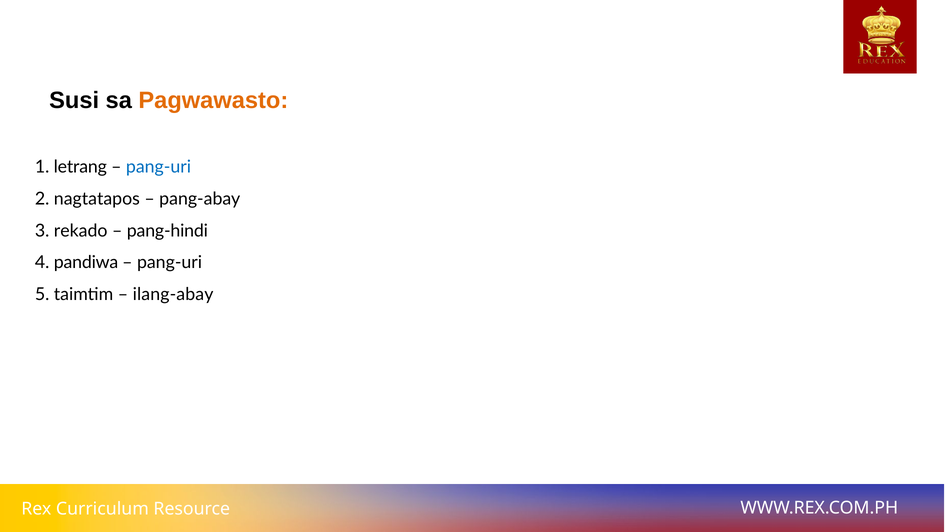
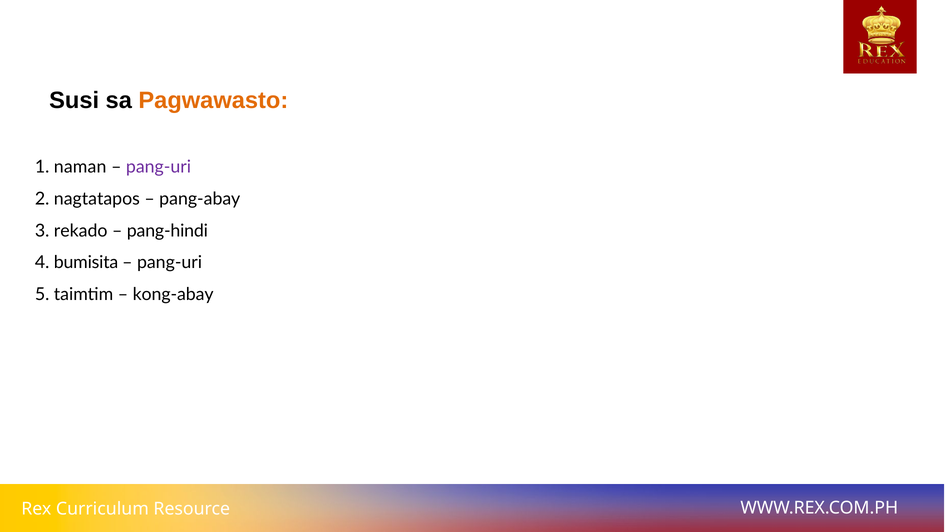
letrang: letrang -> naman (80, 167)
pang-uri colour: blue -> purple (158, 167)
pandiwa: pandiwa -> bumisita (86, 263)
ilang-abay: ilang-abay -> kong-abay (173, 295)
